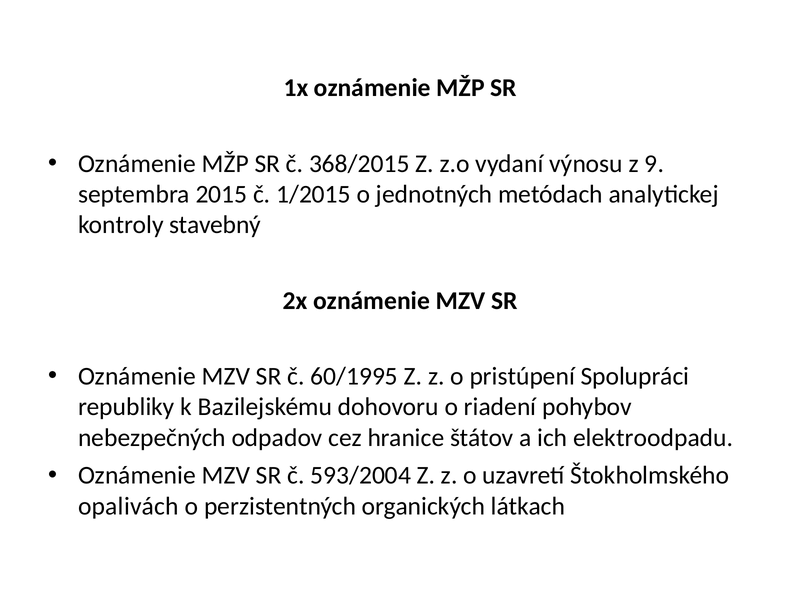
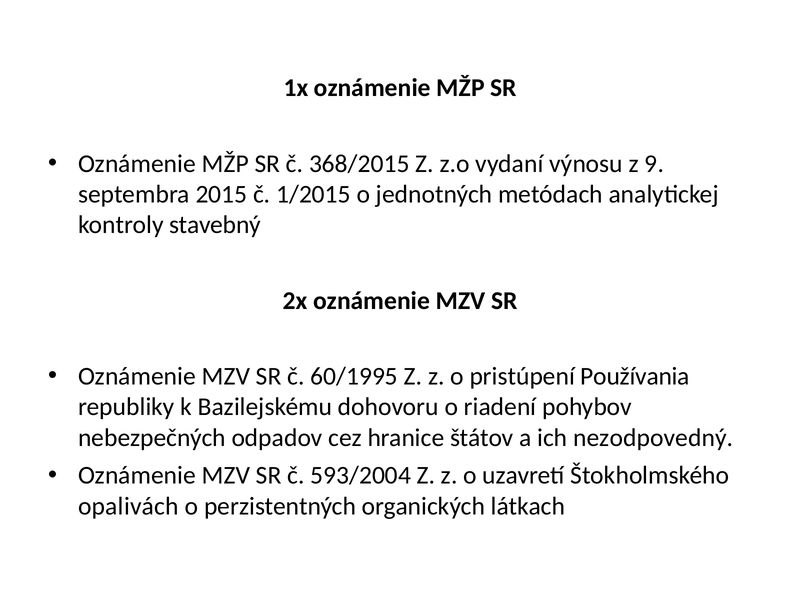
Spolupráci: Spolupráci -> Používania (635, 376)
elektroodpadu: elektroodpadu -> nezodpovedný (653, 438)
